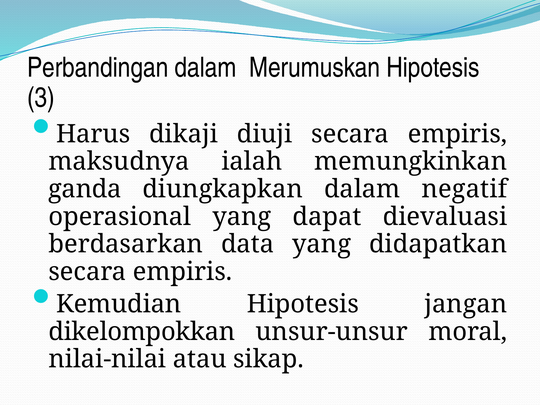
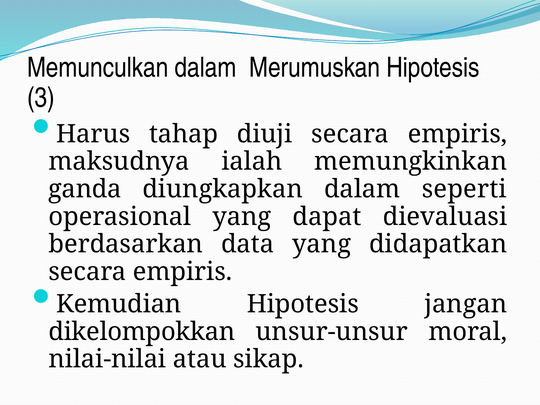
Perbandingan: Perbandingan -> Memunculkan (98, 68)
dikaji: dikaji -> tahap (184, 134)
negatif: negatif -> seperti (464, 189)
